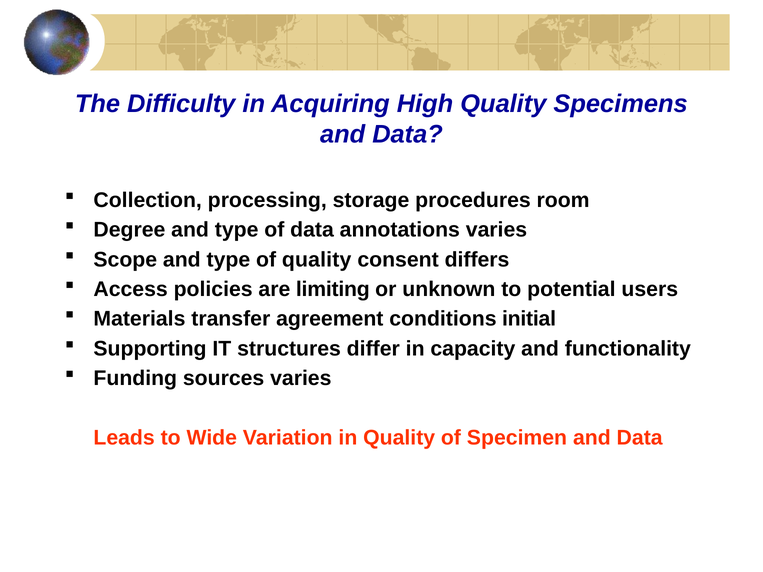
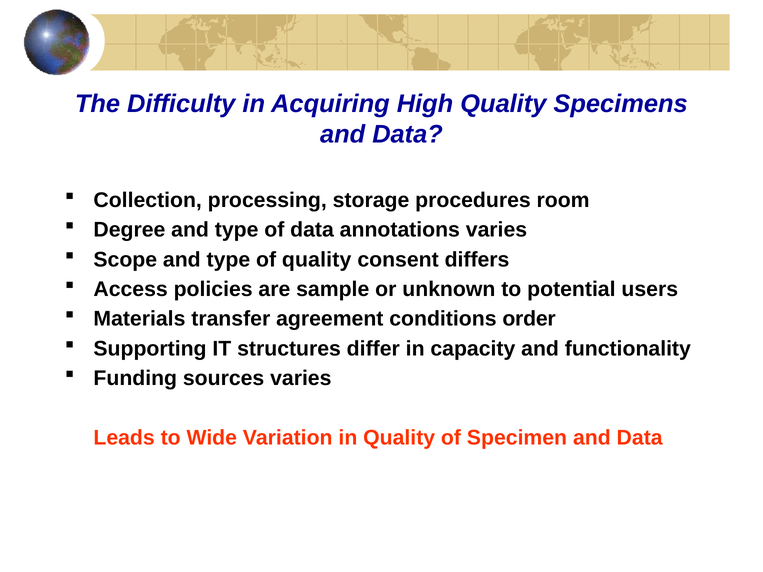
limiting: limiting -> sample (333, 289)
initial: initial -> order (529, 319)
